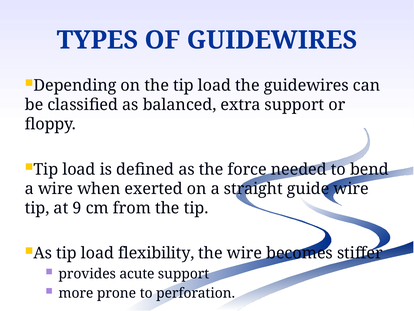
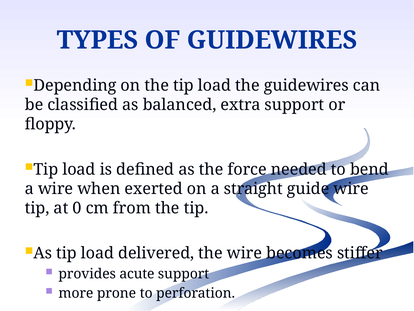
9: 9 -> 0 (77, 208)
flexibility: flexibility -> delivered (156, 253)
